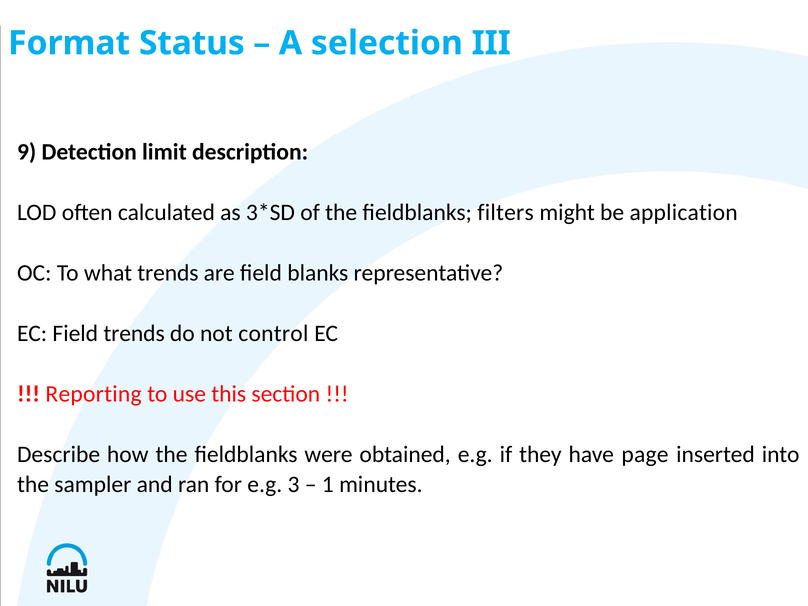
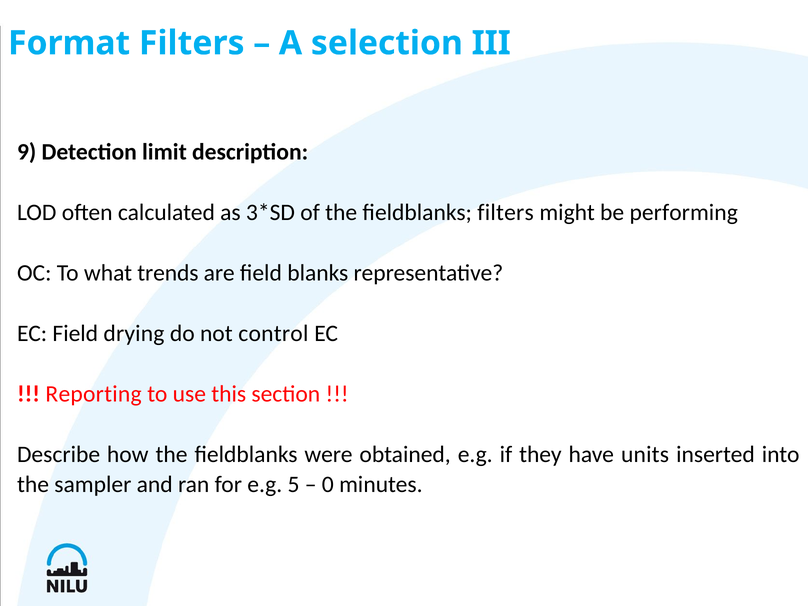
Format Status: Status -> Filters (192, 43)
application: application -> performing (684, 212)
Field trends: trends -> drying (134, 333)
page: page -> units (645, 454)
3: 3 -> 5 (293, 484)
1: 1 -> 0 (328, 484)
